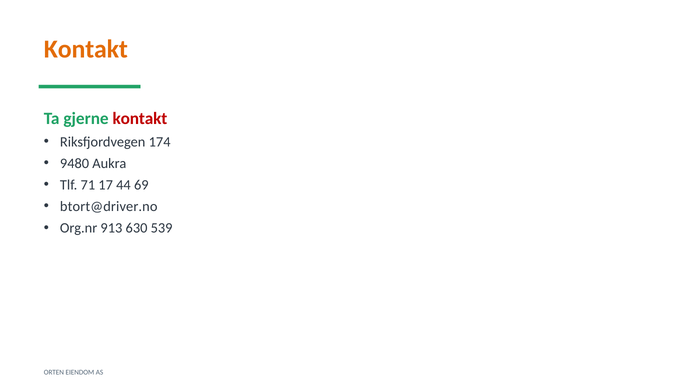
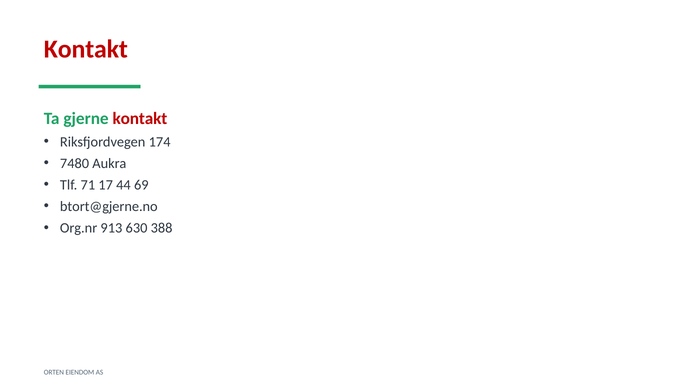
Kontakt colour: orange -> red (86, 49)
9480: 9480 -> 7480 (75, 163)
btort@driver.no: btort@driver.no -> btort@gjerne.no (109, 206)
539: 539 -> 388 (162, 228)
